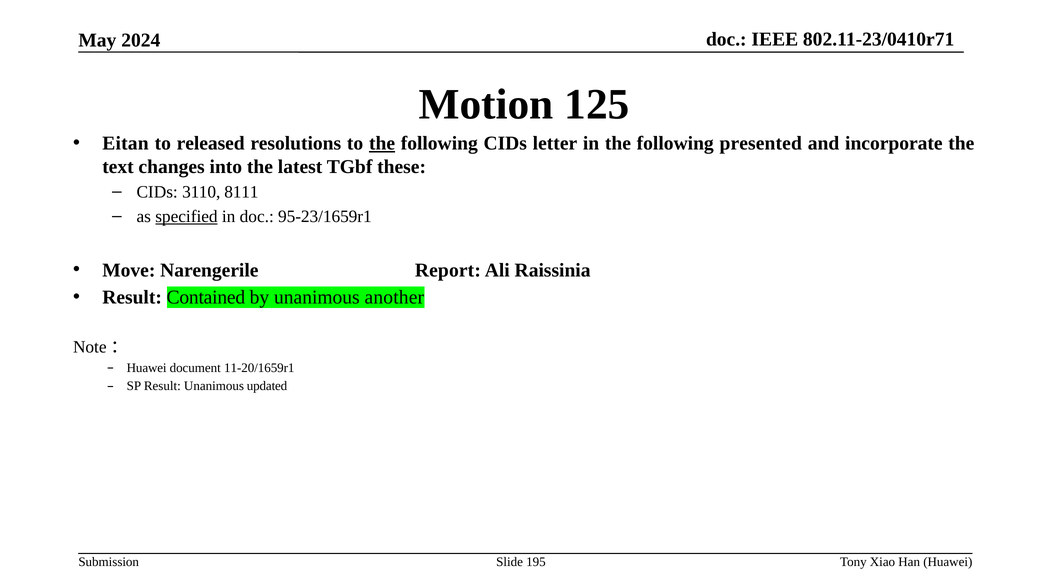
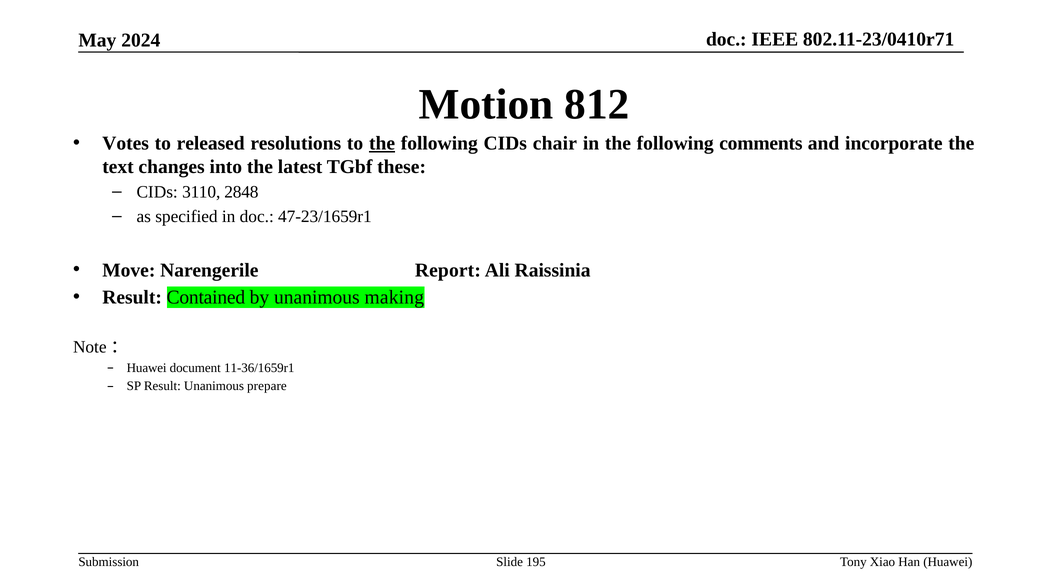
125: 125 -> 812 (597, 105)
Eitan: Eitan -> Votes (126, 143)
letter: letter -> chair (555, 143)
presented: presented -> comments (761, 143)
8111: 8111 -> 2848 (241, 192)
specified underline: present -> none (186, 217)
95-23/1659r1: 95-23/1659r1 -> 47-23/1659r1 (325, 217)
another: another -> making (394, 298)
11-20/1659r1: 11-20/1659r1 -> 11-36/1659r1 (259, 368)
updated: updated -> prepare (267, 386)
